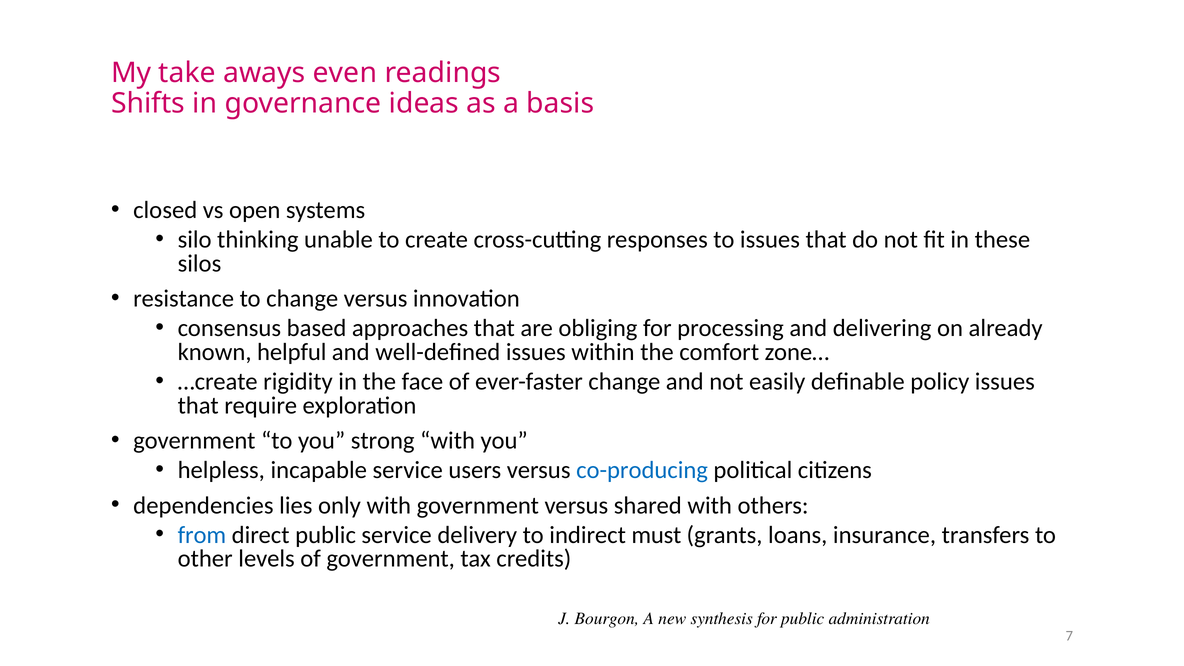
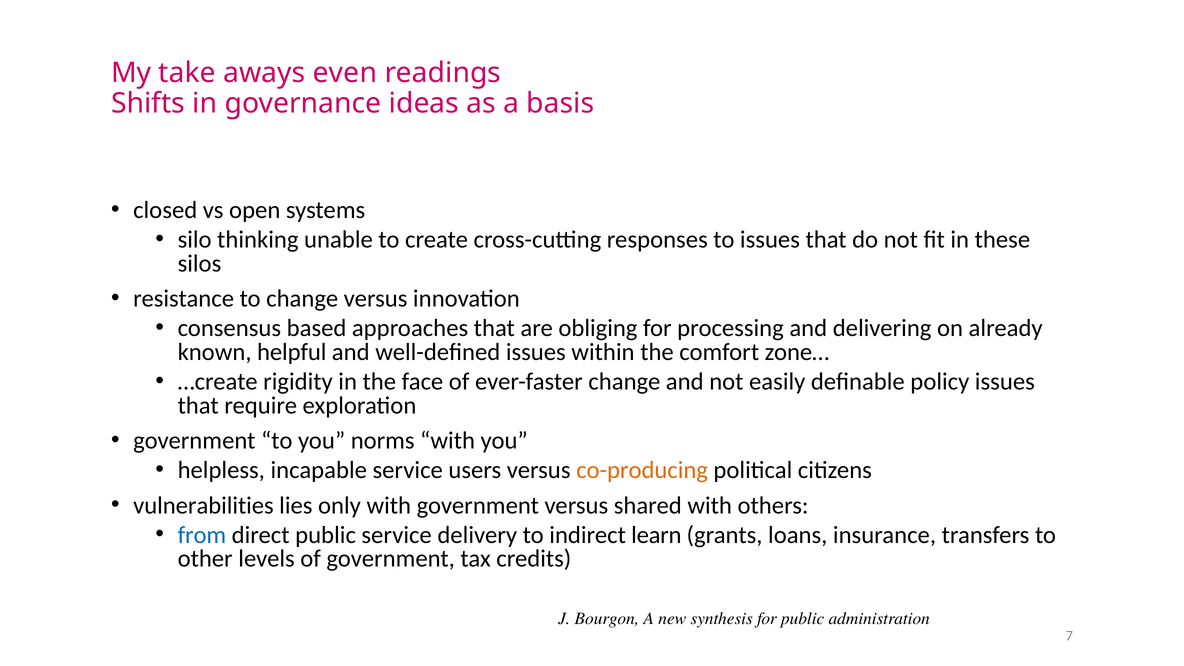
strong: strong -> norms (383, 441)
co-producing colour: blue -> orange (642, 470)
dependencies: dependencies -> vulnerabilities (203, 505)
must: must -> learn (656, 535)
